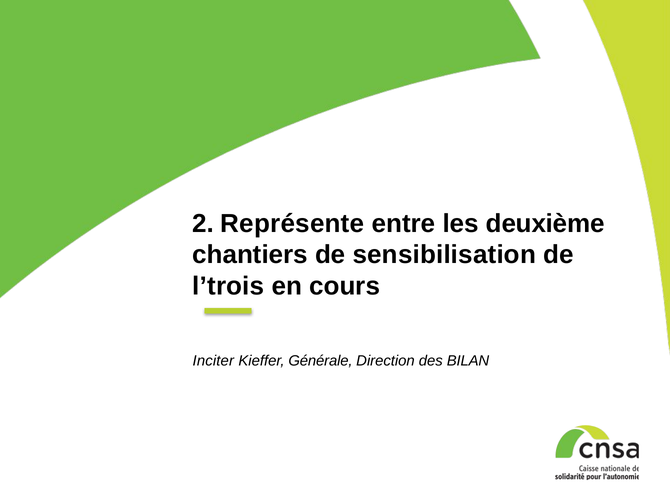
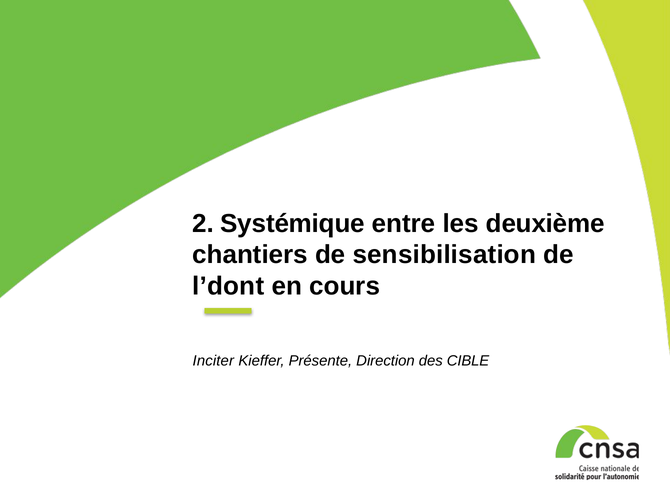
Représente: Représente -> Systémique (293, 224)
l’trois: l’trois -> l’dont (228, 286)
Générale: Générale -> Présente (320, 361)
BILAN: BILAN -> CIBLE (468, 361)
